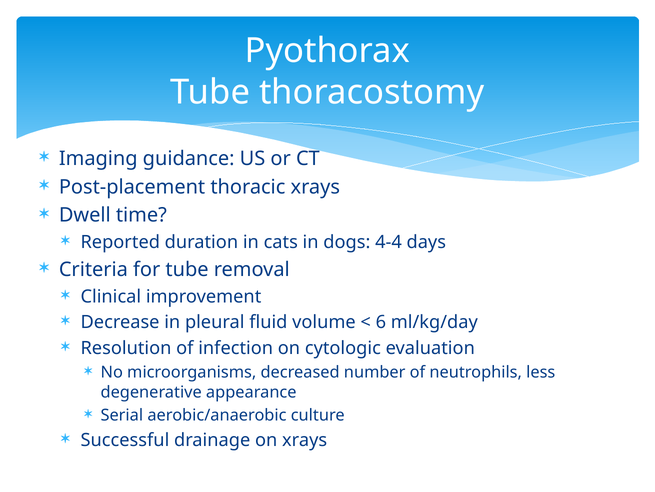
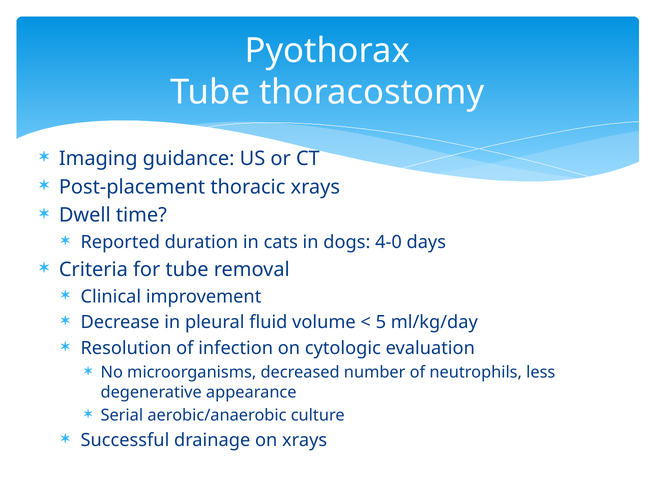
4-4: 4-4 -> 4-0 (389, 242)
6: 6 -> 5 (381, 322)
